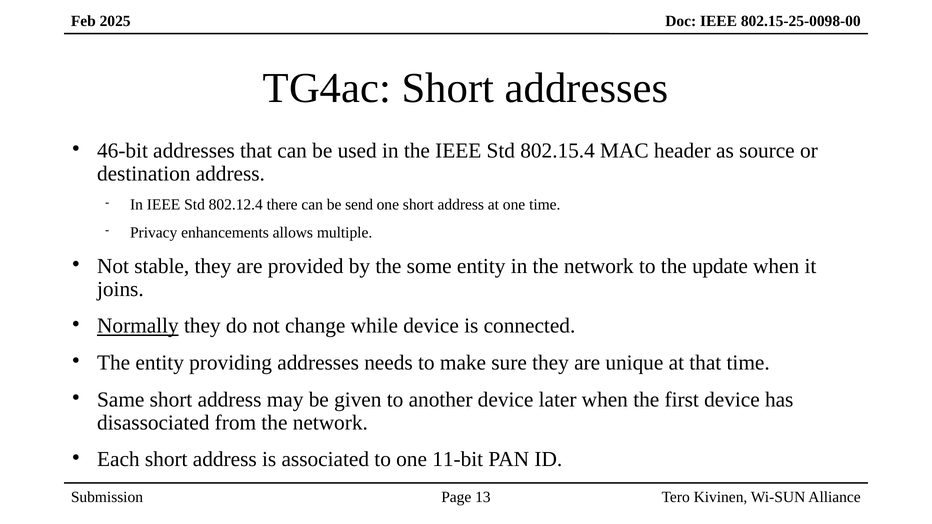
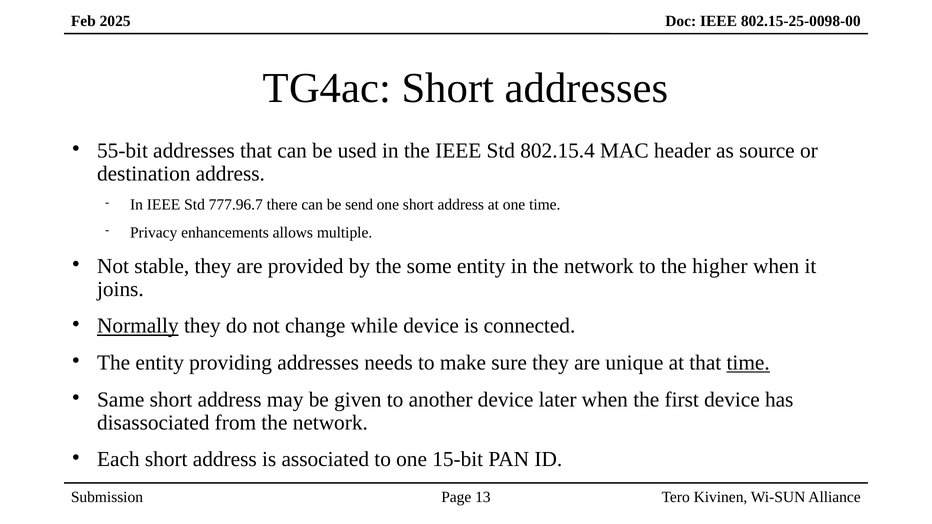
46-bit: 46-bit -> 55-bit (123, 151)
802.12.4: 802.12.4 -> 777.96.7 (236, 205)
update: update -> higher (720, 266)
time underline: none -> present (748, 363)
11-bit: 11-bit -> 15-bit (458, 460)
